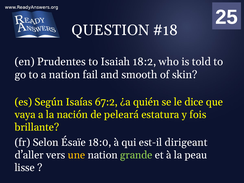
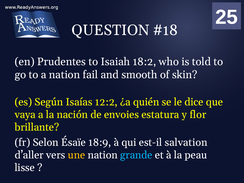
67:2: 67:2 -> 12:2 (106, 102)
peleará: peleará -> envoies (121, 115)
fois: fois -> flor (198, 115)
18:0: 18:0 -> 18:9 (100, 142)
dirigeant: dirigeant -> salvation (186, 142)
grande colour: light green -> light blue (136, 155)
